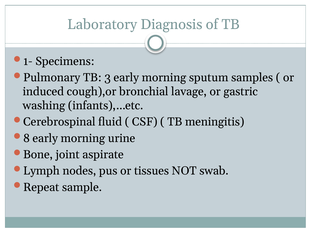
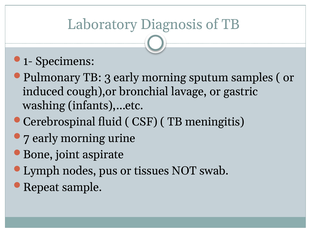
8: 8 -> 7 (26, 138)
